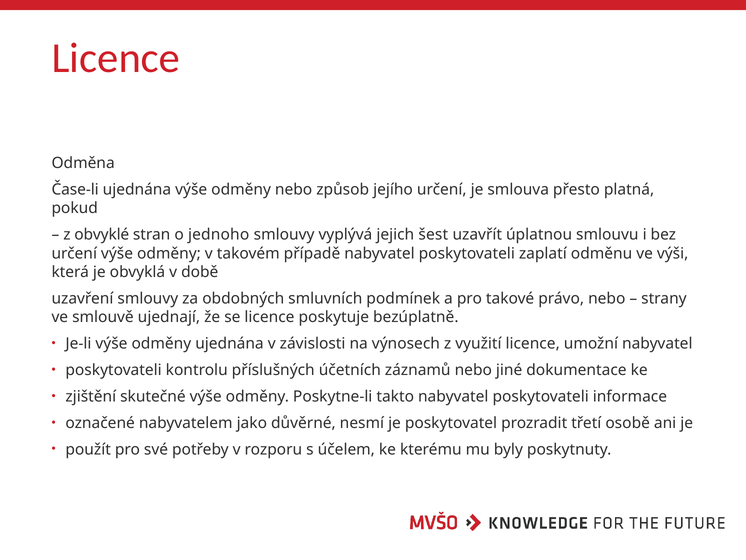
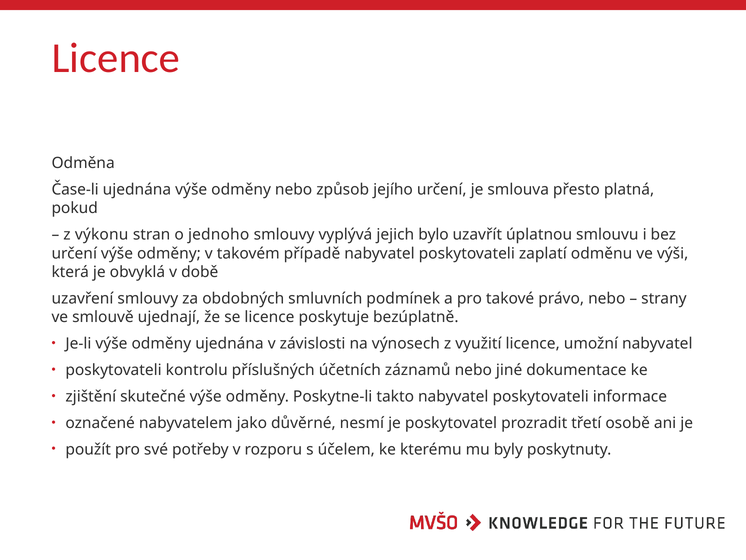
obvyklé: obvyklé -> výkonu (102, 235)
šest: šest -> bylo (433, 235)
